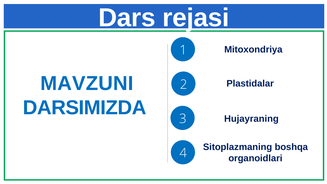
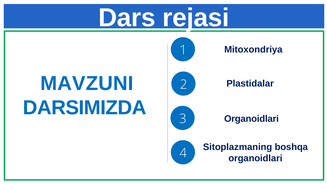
Hujayraning: Hujayraning -> Organoidlari (251, 119)
